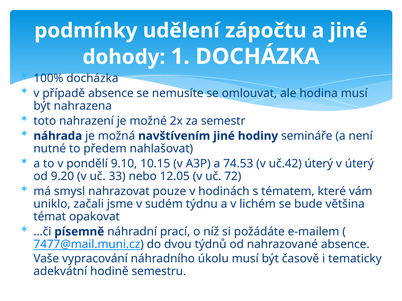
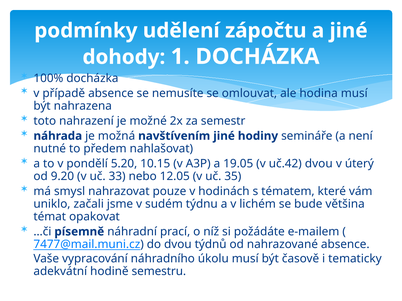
9.10: 9.10 -> 5.20 (124, 164)
74.53: 74.53 -> 19.05 (238, 164)
uč.42 úterý: úterý -> dvou (319, 164)
72: 72 -> 35 (233, 177)
